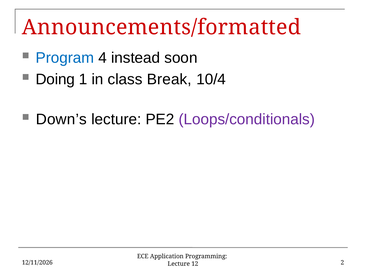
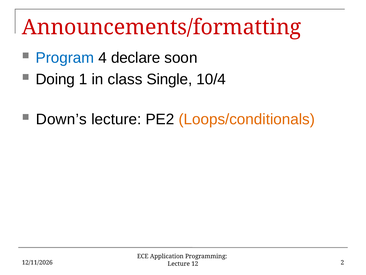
Announcements/formatted: Announcements/formatted -> Announcements/formatting (162, 27)
instead: instead -> declare (136, 58)
Break: Break -> Single (169, 79)
Loops/conditionals colour: purple -> orange (247, 119)
